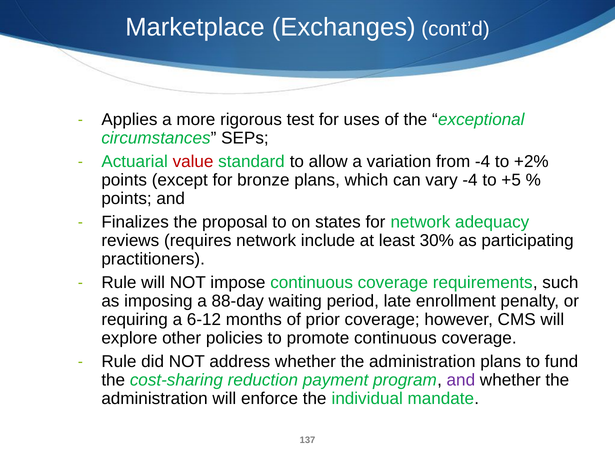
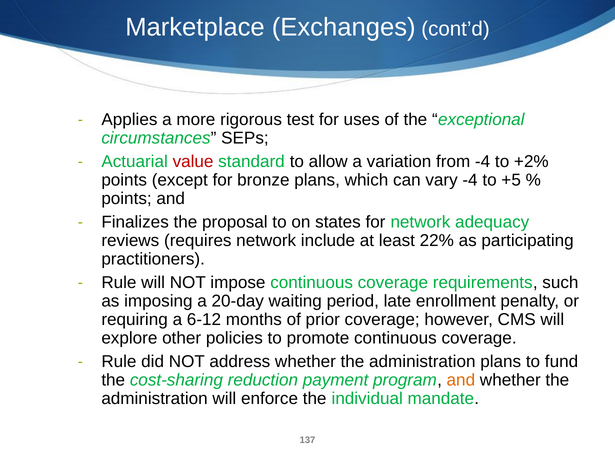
30%: 30% -> 22% (437, 241)
88-day: 88-day -> 20-day (238, 301)
and colour: purple -> orange (461, 380)
